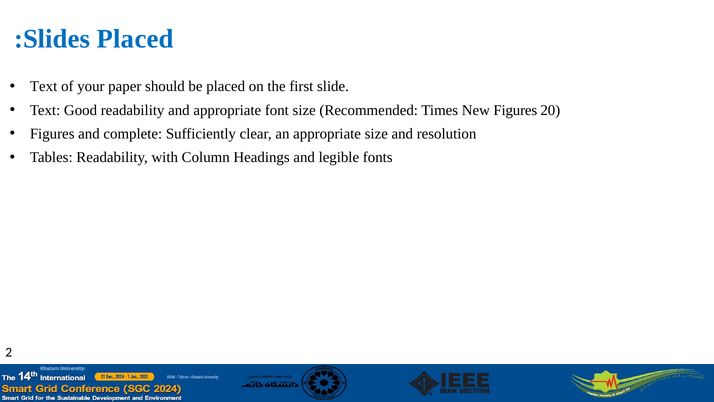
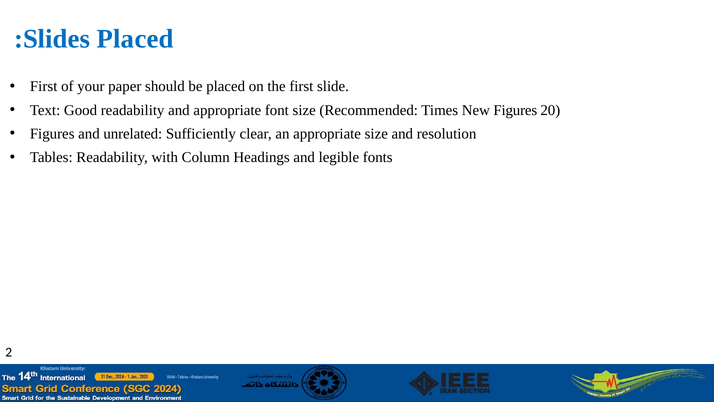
Text: Text -> First (44, 87)
complete: complete -> unrelated (133, 134)
